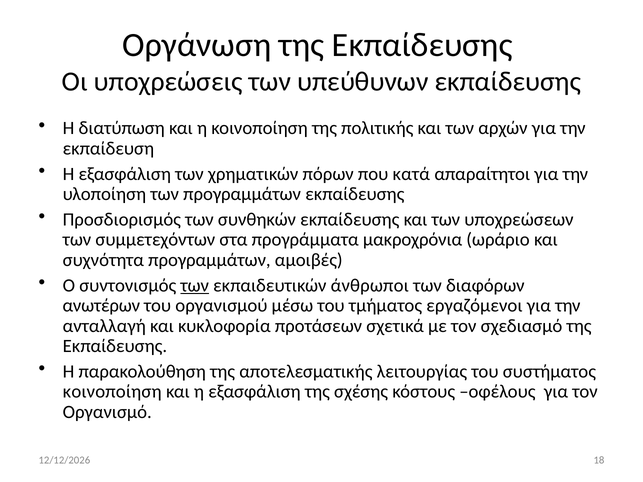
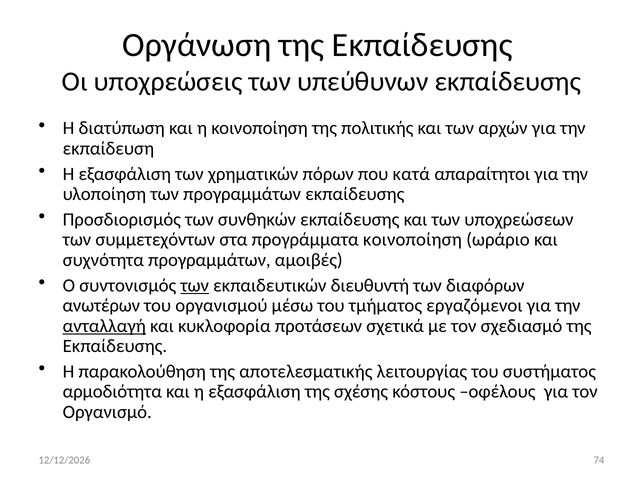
προγράμματα μακροχρόνια: μακροχρόνια -> κοινοποίηση (412, 240)
άνθρωποι: άνθρωποι -> διευθυντή (370, 285)
ανταλλαγή underline: none -> present (104, 326)
κοινοποίηση: κοινοποίηση -> αρμοδιότητα (112, 392)
18: 18 -> 74 (599, 460)
